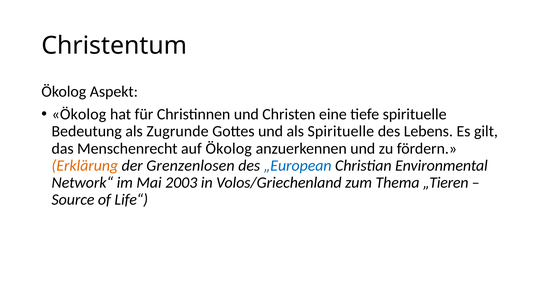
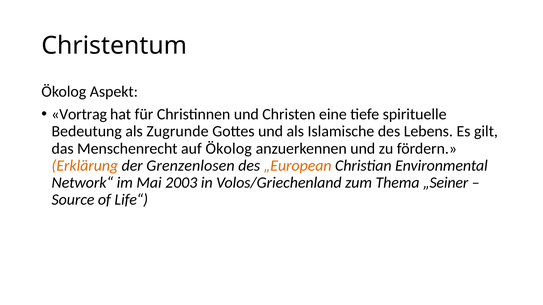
Ökolog: Ökolog -> Vortrag (79, 115)
als Spirituelle: Spirituelle -> Islamische (341, 132)
„European colour: blue -> orange (298, 166)
„Tieren: „Tieren -> „Seiner (446, 183)
